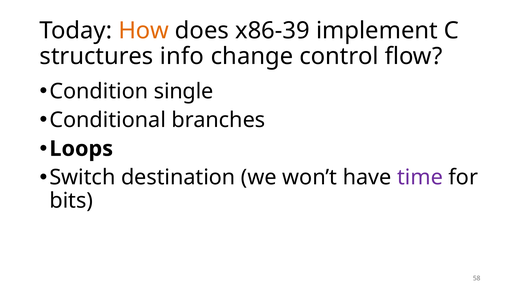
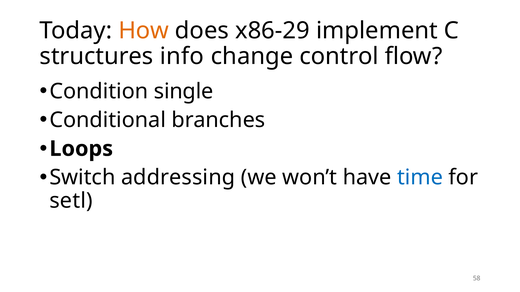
x86-39: x86-39 -> x86-29 (272, 31)
destination: destination -> addressing (178, 178)
time colour: purple -> blue (420, 178)
bits: bits -> setl (71, 201)
